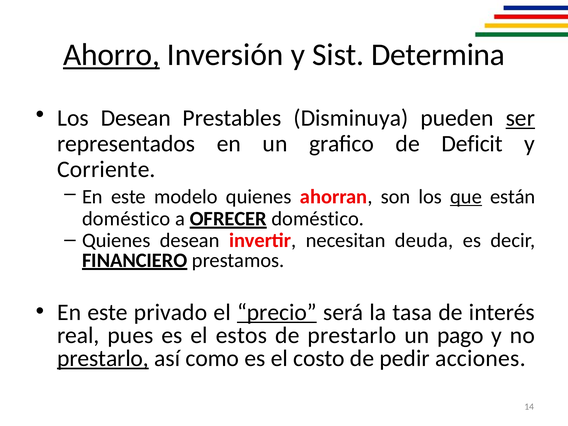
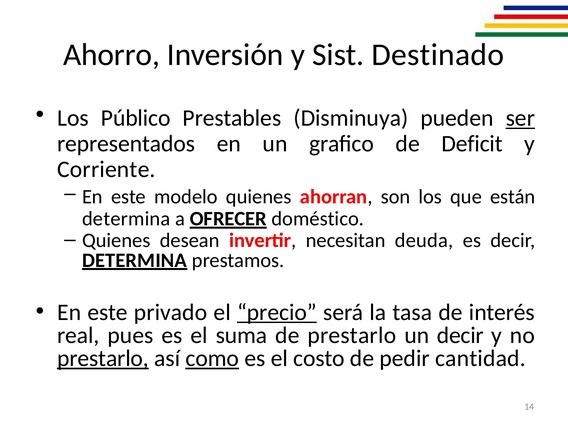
Ahorro underline: present -> none (111, 55)
Determina: Determina -> Destinado (438, 55)
Los Desean: Desean -> Público (136, 118)
que underline: present -> none (466, 197)
doméstico: doméstico -> determina (126, 219)
FINANCIERO: FINANCIERO -> DETERMINA (134, 260)
estos: estos -> suma (242, 335)
un pago: pago -> decir (460, 335)
como underline: none -> present (212, 358)
acciones: acciones -> cantidad (480, 358)
